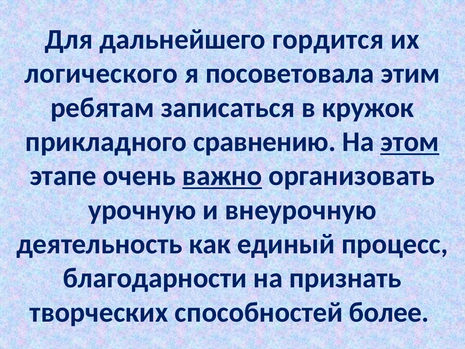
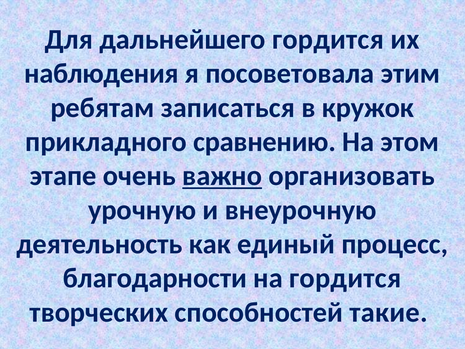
логического: логического -> наблюдения (101, 74)
этом underline: present -> none (410, 142)
на признать: признать -> гордится (345, 278)
более: более -> такие (389, 312)
